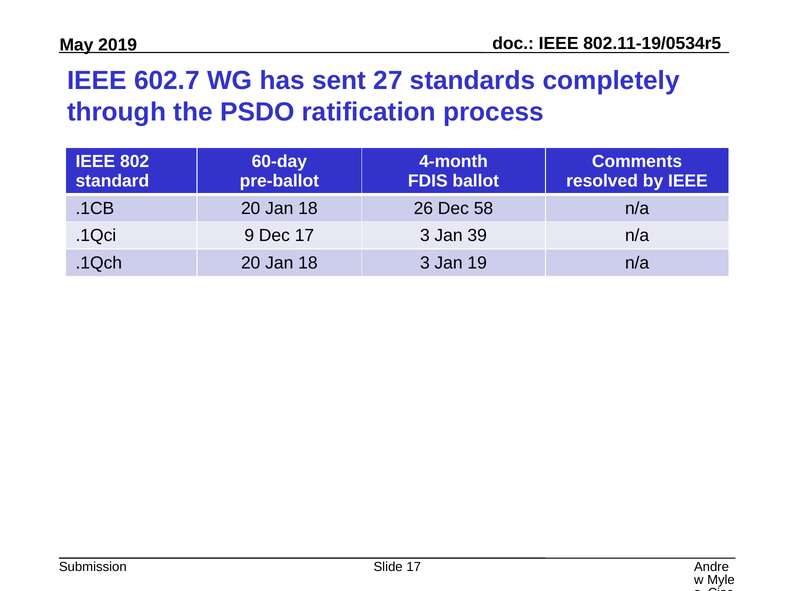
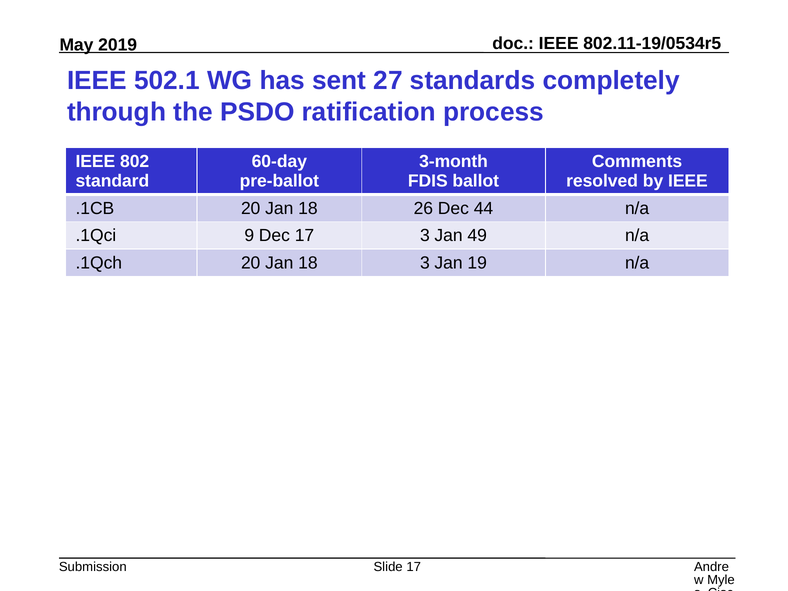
602.7: 602.7 -> 502.1 (167, 81)
4-month: 4-month -> 3-month (454, 161)
58: 58 -> 44 (483, 208)
39: 39 -> 49 (477, 236)
